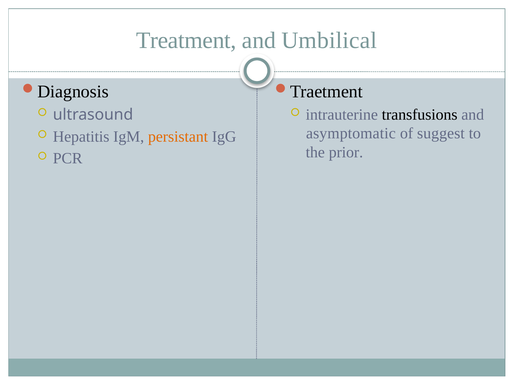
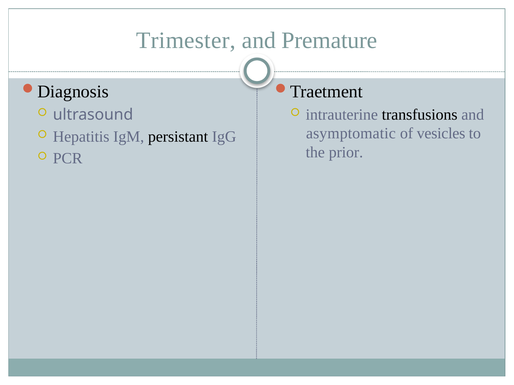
Treatment: Treatment -> Trimester (186, 40)
Umbilical: Umbilical -> Premature (329, 40)
suggest: suggest -> vesicles (441, 134)
persistant colour: orange -> black (178, 137)
